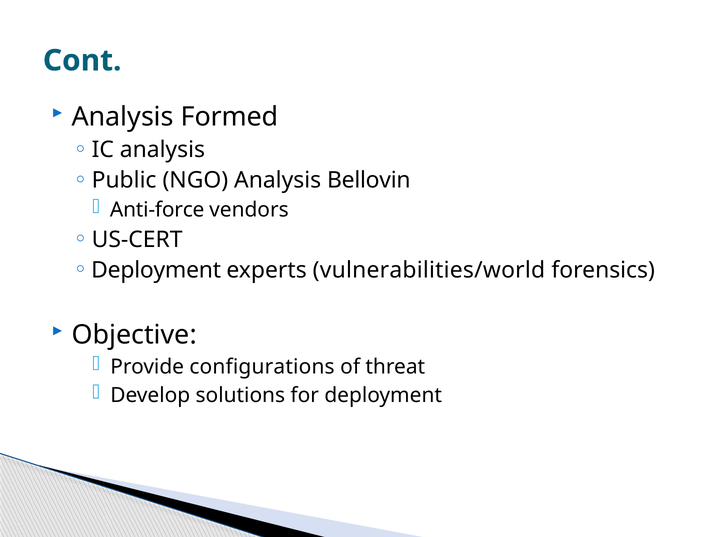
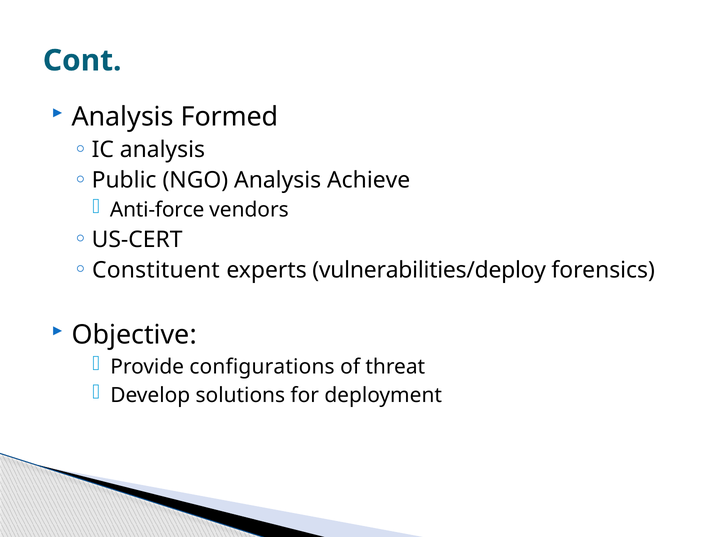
Bellovin: Bellovin -> Achieve (369, 181)
Deployment: Deployment -> Constituent (156, 271)
vulnerabilities/world: vulnerabilities/world -> vulnerabilities/deploy (429, 271)
